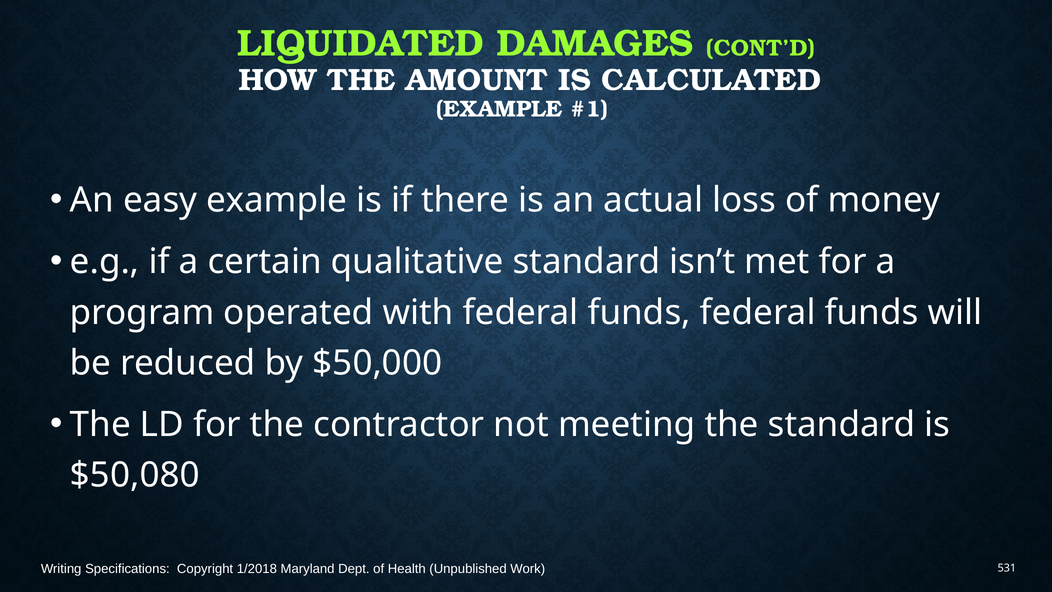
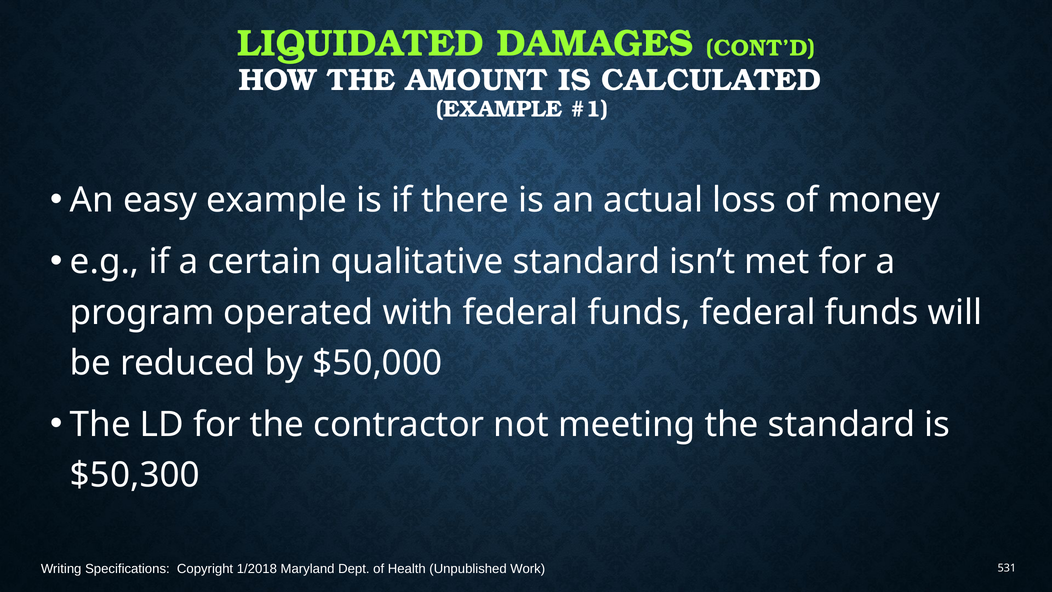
$50,080: $50,080 -> $50,300 (135, 475)
